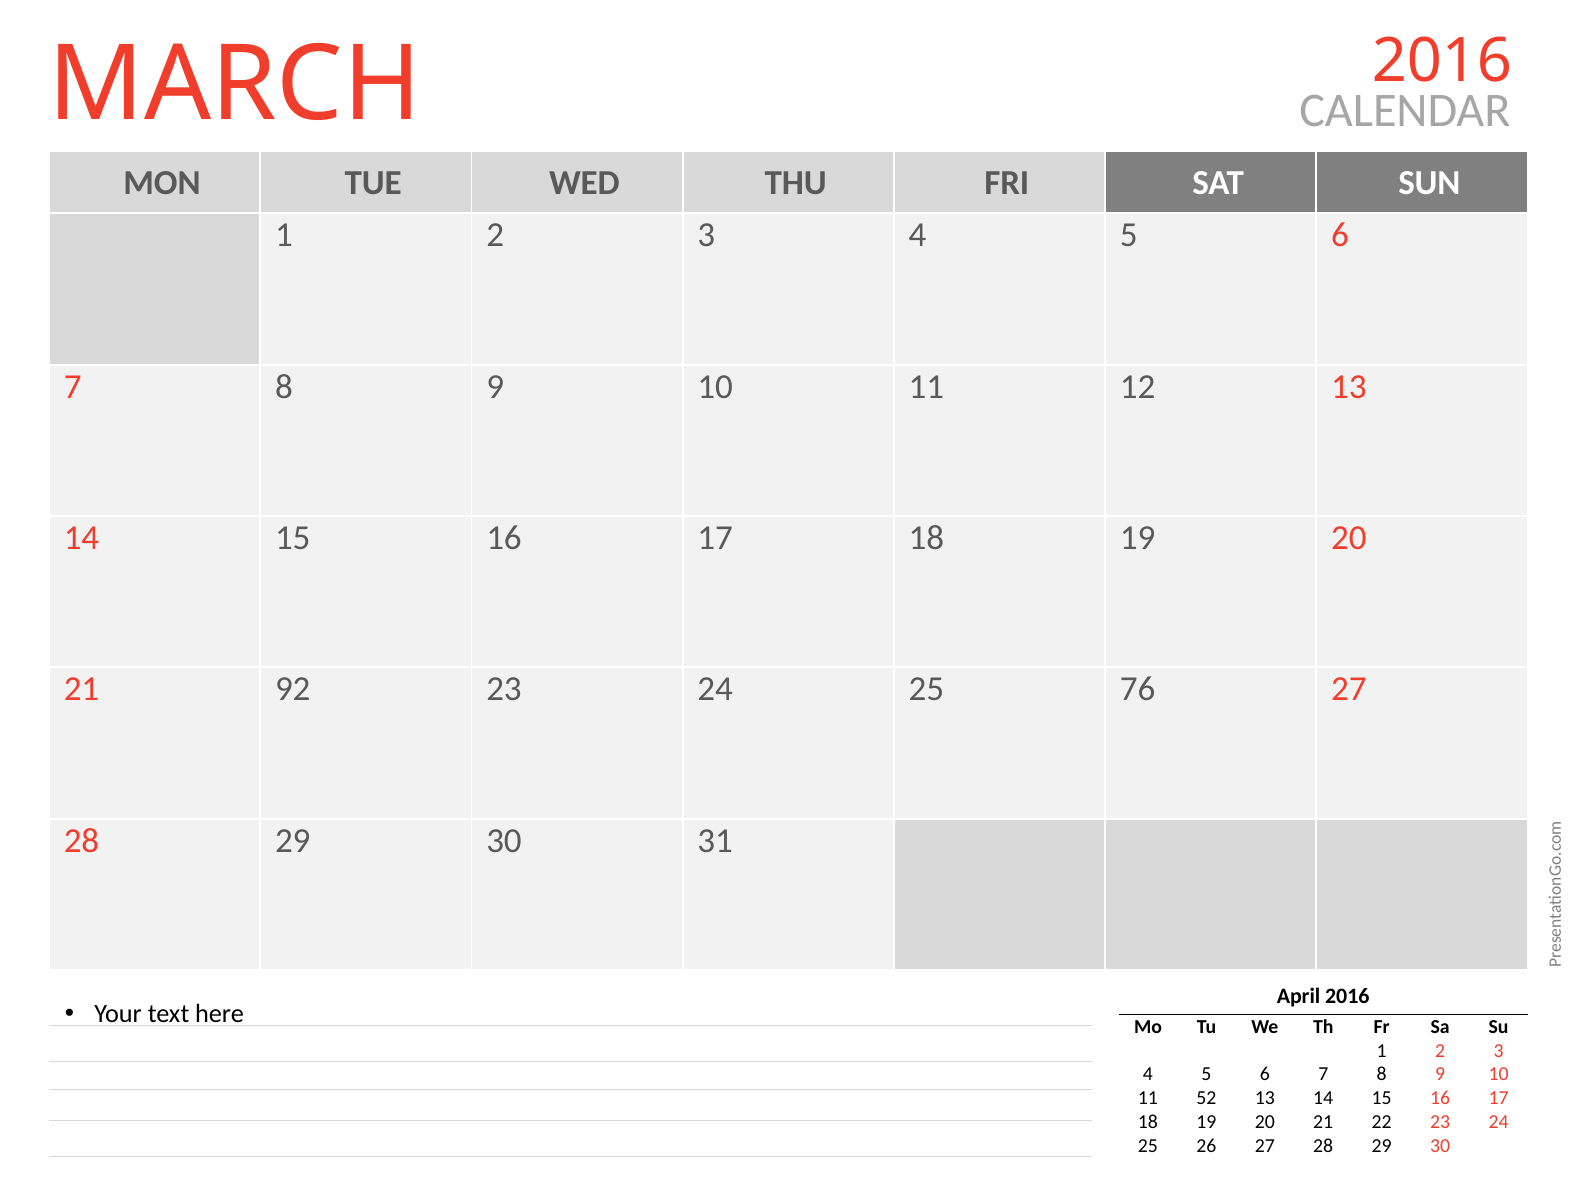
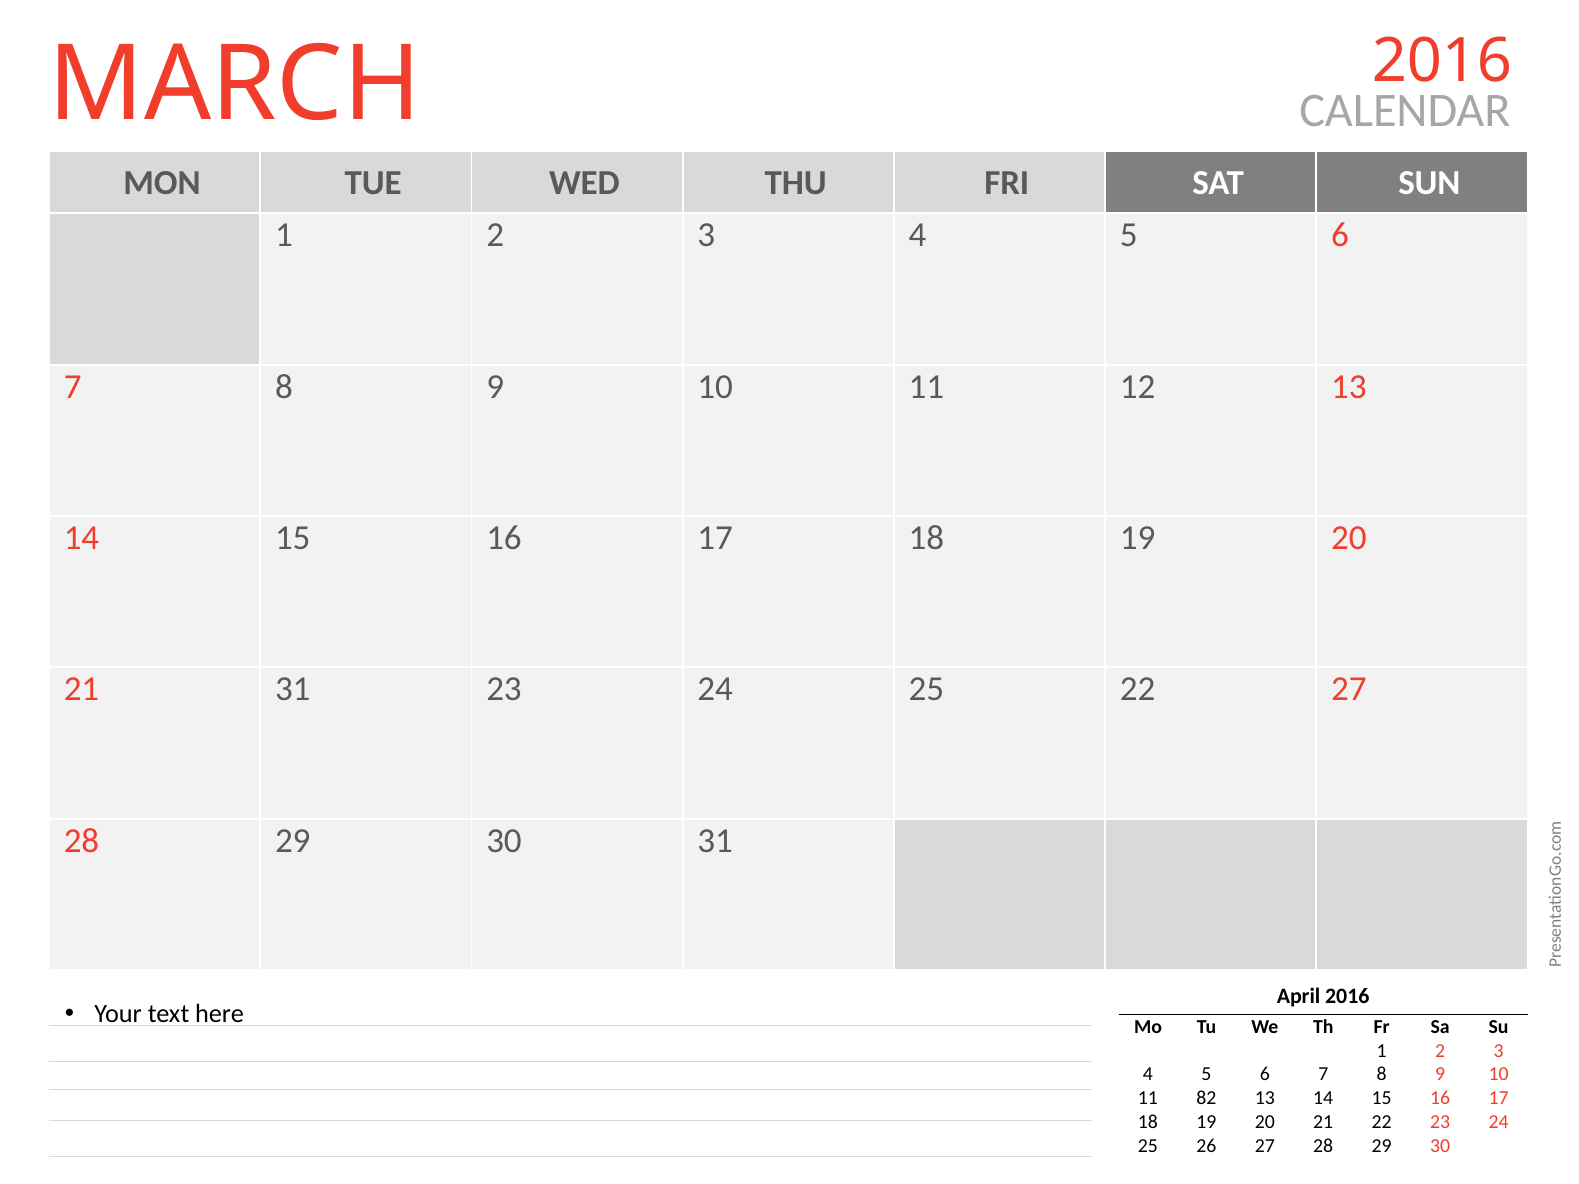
21 92: 92 -> 31 (293, 689)
25 76: 76 -> 22 (1138, 689)
52: 52 -> 82 (1206, 1098)
